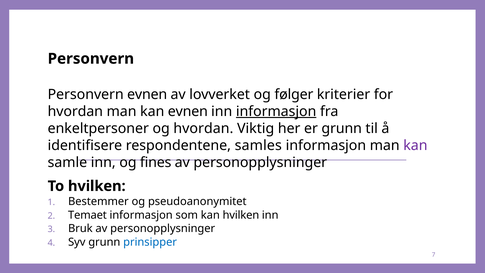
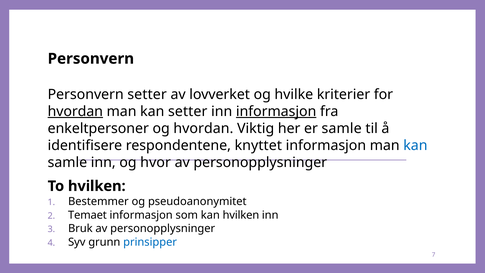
Personvern evnen: evnen -> setter (147, 94)
følger: følger -> hvilke (294, 94)
hvordan underline: none -> present (75, 111)
kan evnen: evnen -> setter (188, 111)
er grunn: grunn -> samle (342, 128)
samles: samles -> knyttet (258, 145)
kan colour: purple -> blue (415, 145)
fines: fines -> hvor (156, 162)
